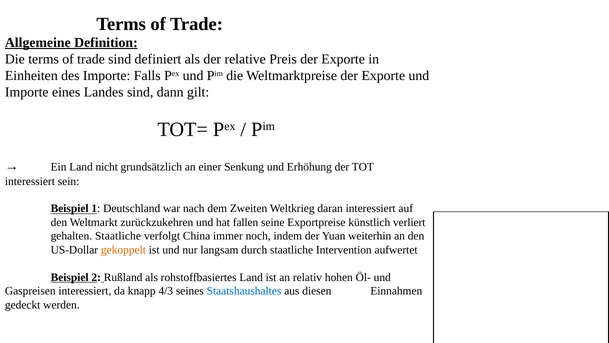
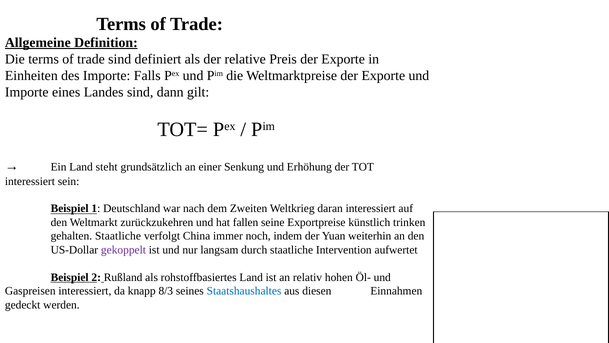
nicht: nicht -> steht (107, 167)
verliert: verliert -> trinken (409, 222)
gekoppelt colour: orange -> purple (123, 250)
4/3: 4/3 -> 8/3 (166, 291)
